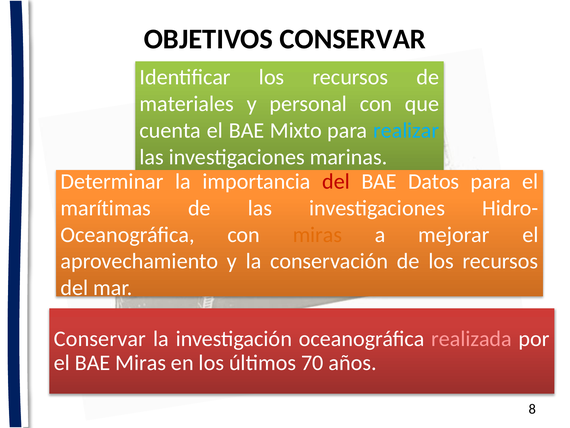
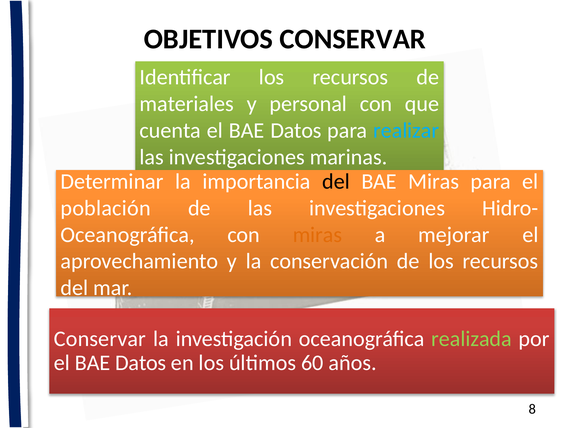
cuenta el BAE Mixto: Mixto -> Datos (296, 130)
del colour: red -> black (336, 181)
BAE Datos: Datos -> Miras (434, 181)
marítimas: marítimas -> población (106, 208)
realizada colour: pink -> light green (471, 339)
Miras: Miras -> Datos (141, 362)
70: 70 -> 60 (312, 362)
